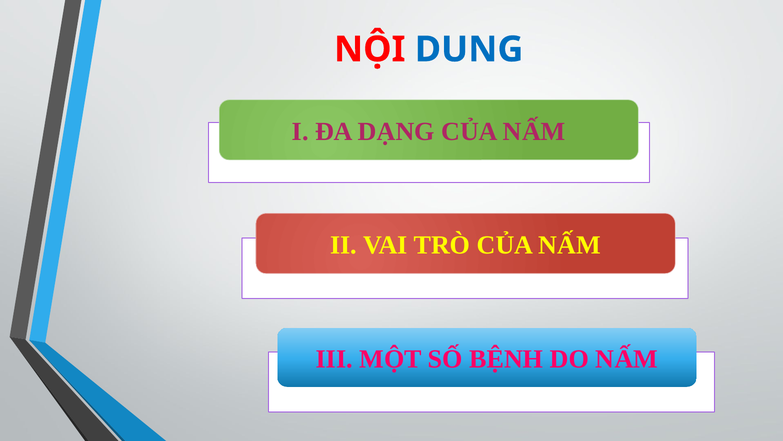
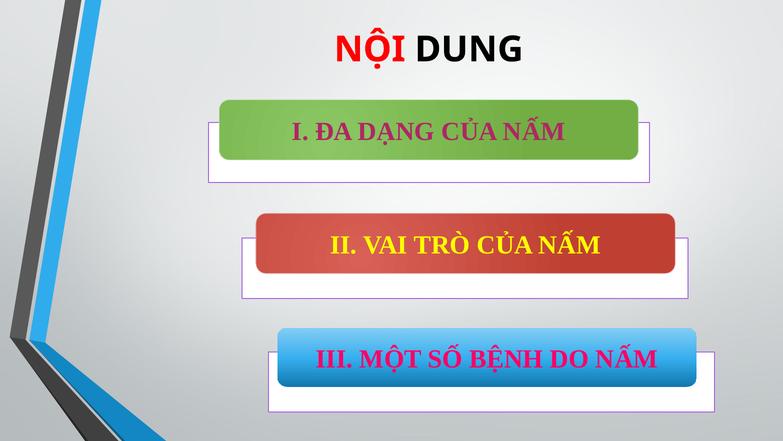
DUNG colour: blue -> black (469, 49)
